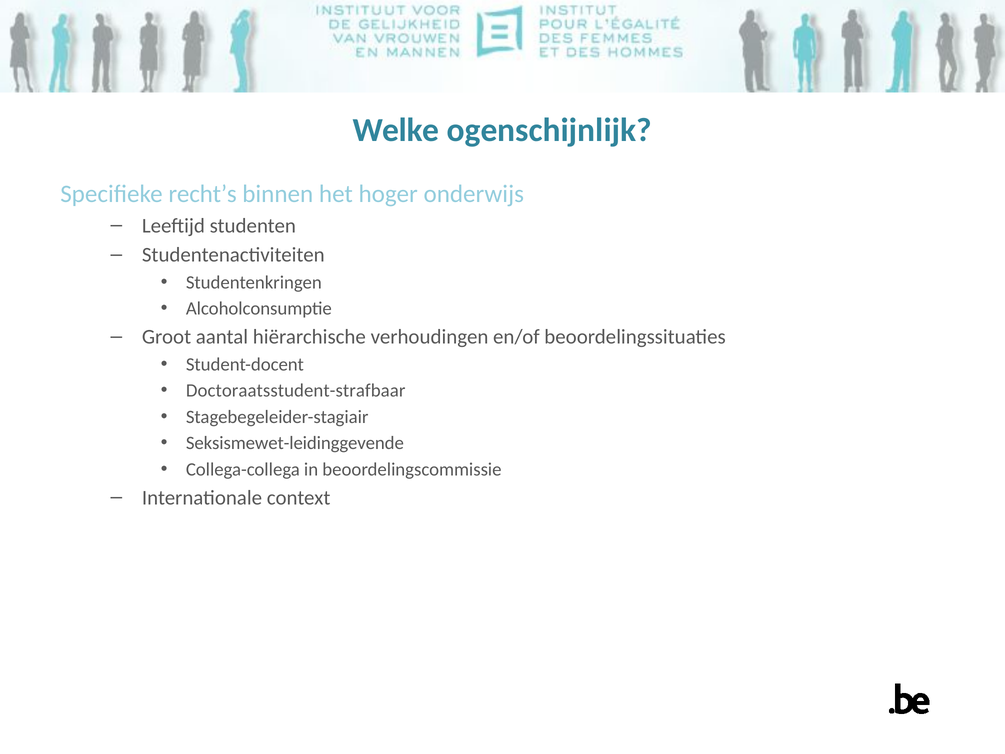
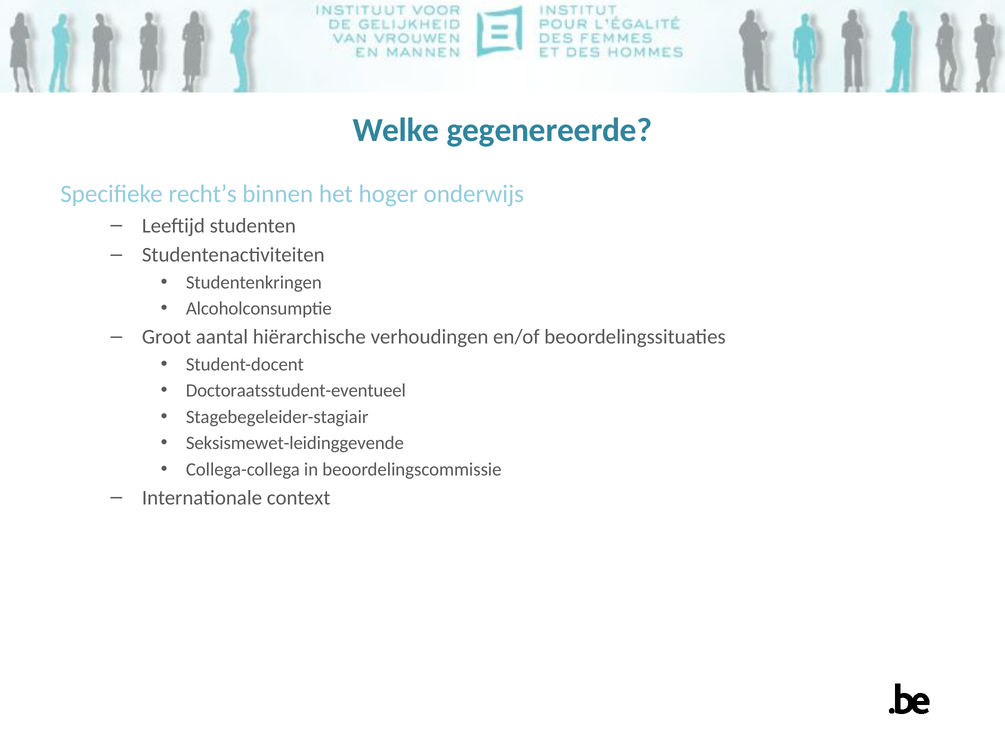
ogenschijnlijk: ogenschijnlijk -> gegenereerde (549, 130)
Doctoraatsstudent-strafbaar: Doctoraatsstudent-strafbaar -> Doctoraatsstudent-eventueel (296, 391)
